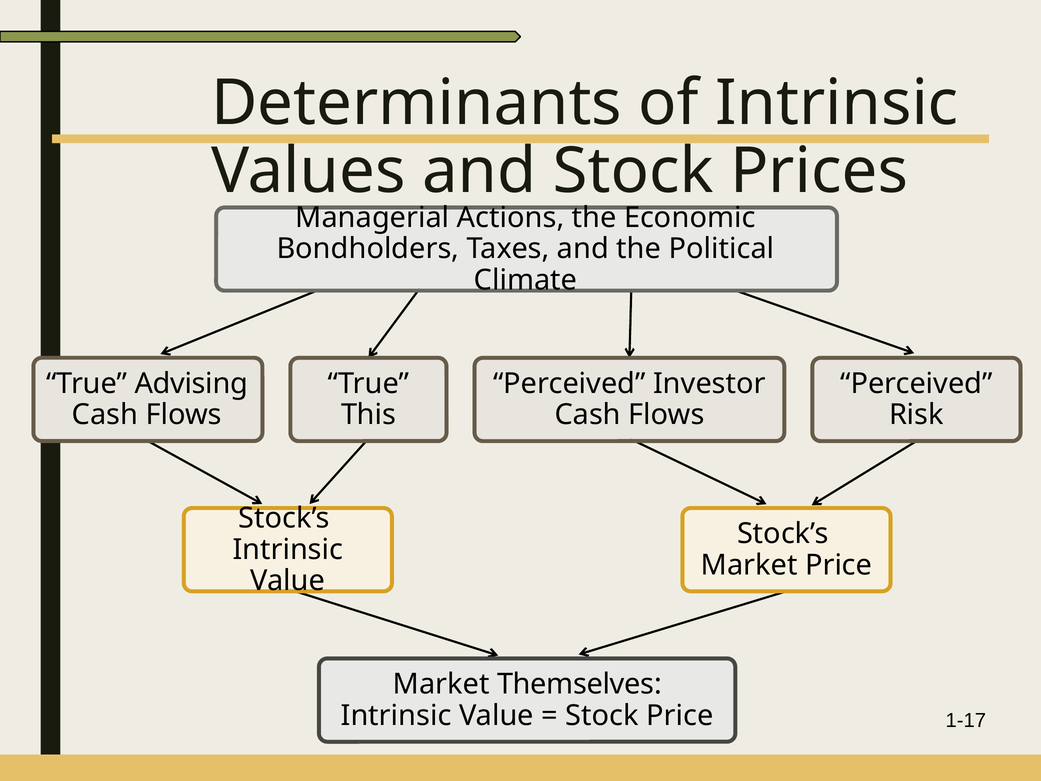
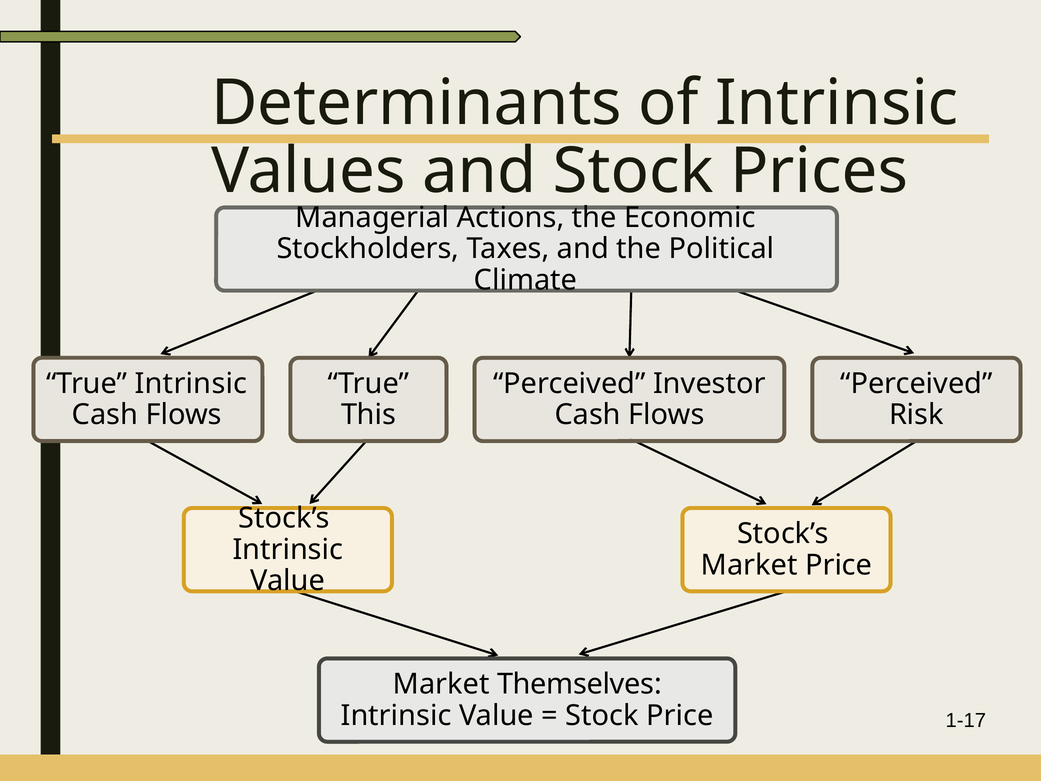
Bondholders: Bondholders -> Stockholders (368, 249)
True Advising: Advising -> Intrinsic (191, 384)
